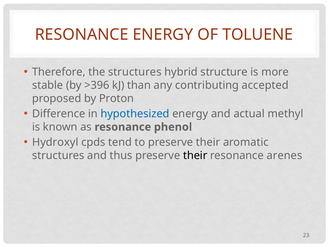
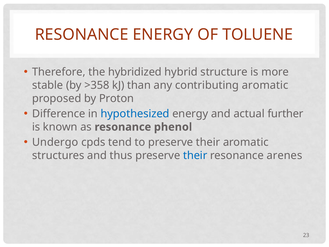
the structures: structures -> hybridized (135, 72)
>396: >396 -> >358 (97, 85)
contributing accepted: accepted -> aromatic (265, 85)
methyl: methyl -> further (286, 114)
Hydroxyl: Hydroxyl -> Undergo (55, 142)
their colour: black -> blue (195, 155)
